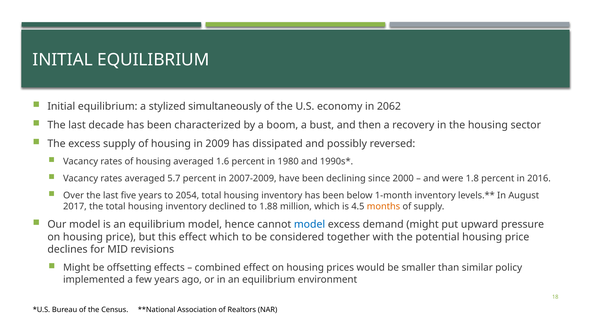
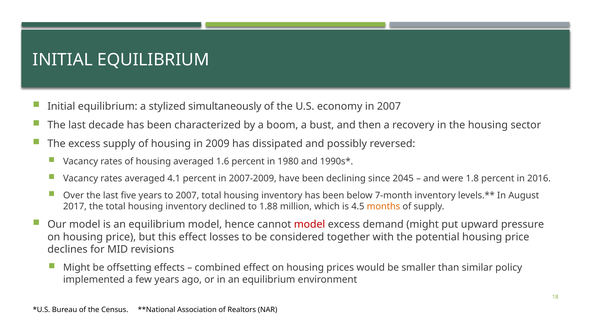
in 2062: 2062 -> 2007 (389, 107)
5.7: 5.7 -> 4.1 (174, 179)
2000: 2000 -> 2045 (403, 179)
to 2054: 2054 -> 2007 (187, 196)
1-month: 1-month -> 7-month (394, 196)
model colour: blue -> red (310, 225)
effect which: which -> losses (224, 237)
